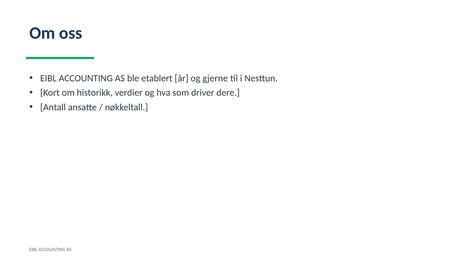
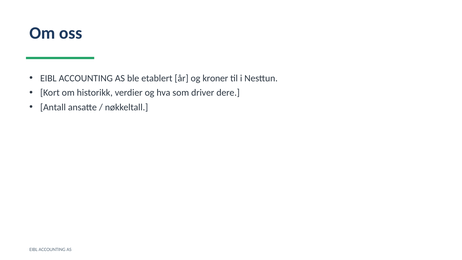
gjerne: gjerne -> kroner (215, 78)
